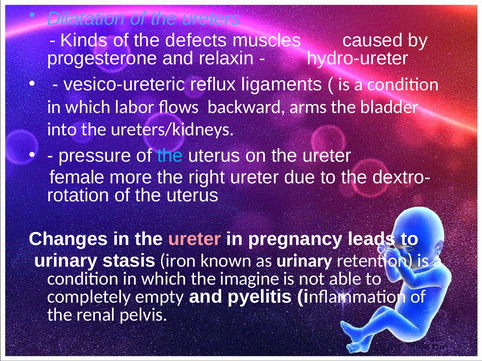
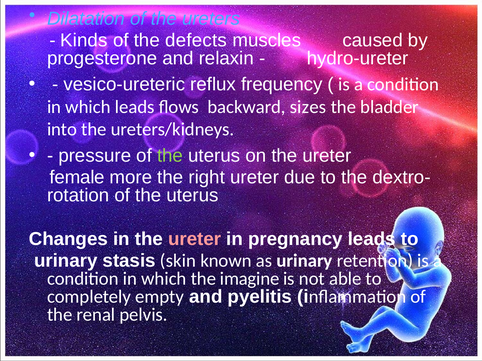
ligaments: ligaments -> frequency (282, 85)
which labor: labor -> leads (135, 107)
arms: arms -> sizes (308, 107)
the colour: light blue -> light green (170, 156)
iron: iron -> skin (178, 261)
